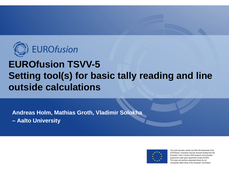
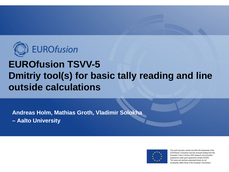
Setting: Setting -> Dmitriy (25, 76)
